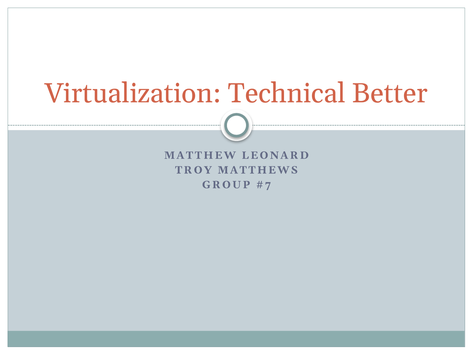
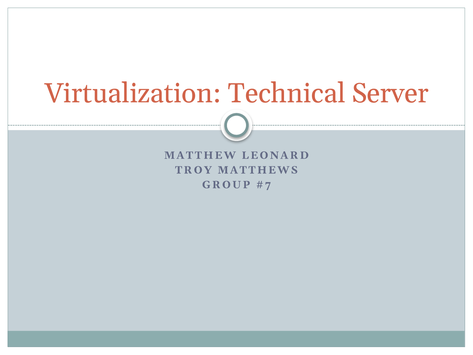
Better: Better -> Server (390, 93)
